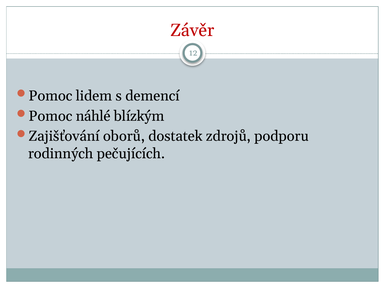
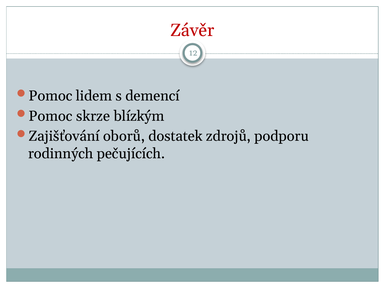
náhlé: náhlé -> skrze (93, 116)
